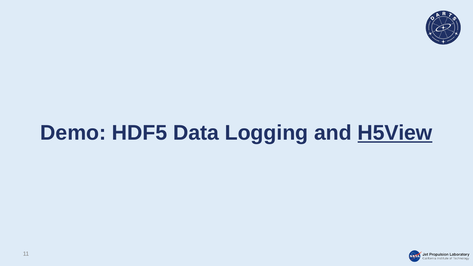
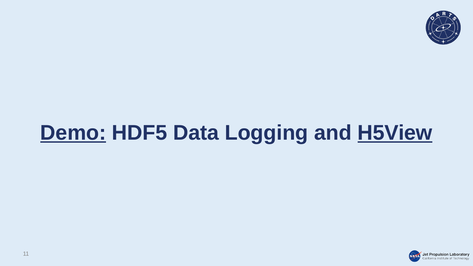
Demo underline: none -> present (73, 133)
